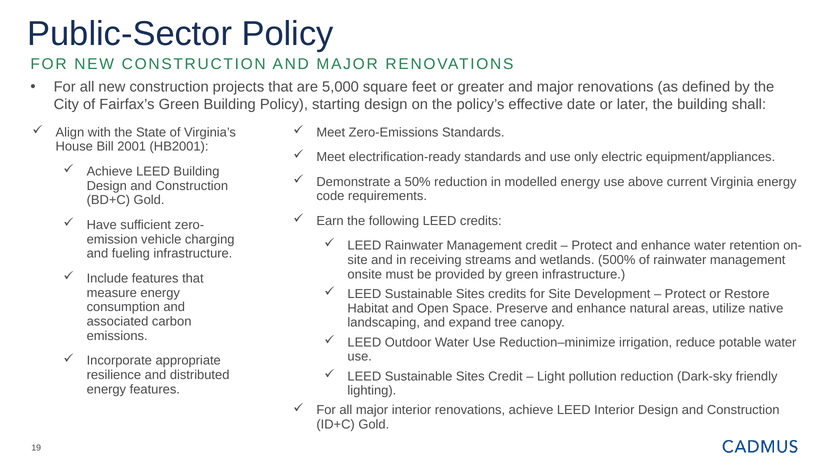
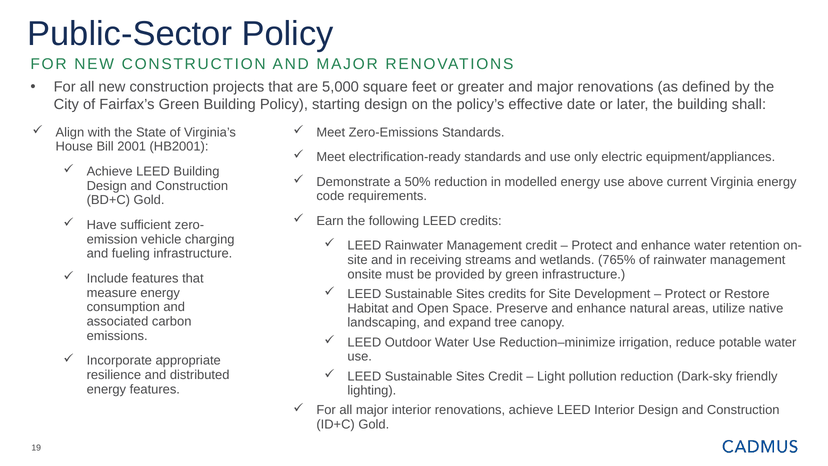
500%: 500% -> 765% (617, 260)
